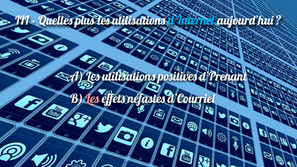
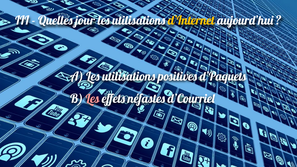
plus: plus -> jour (85, 21)
d’Internet colour: light blue -> yellow (191, 21)
d’Prenant: d’Prenant -> d’Paquets (223, 77)
